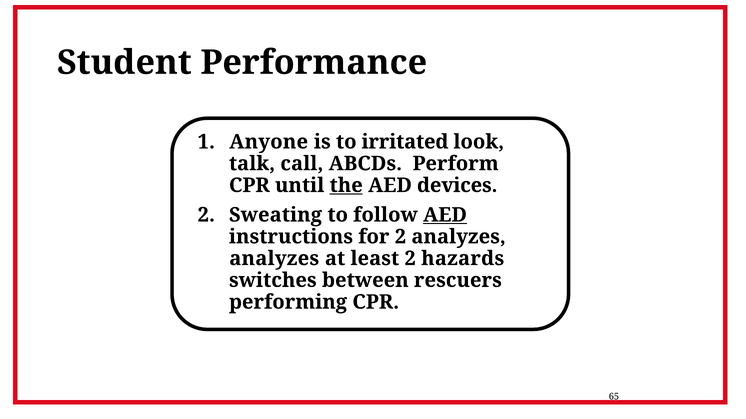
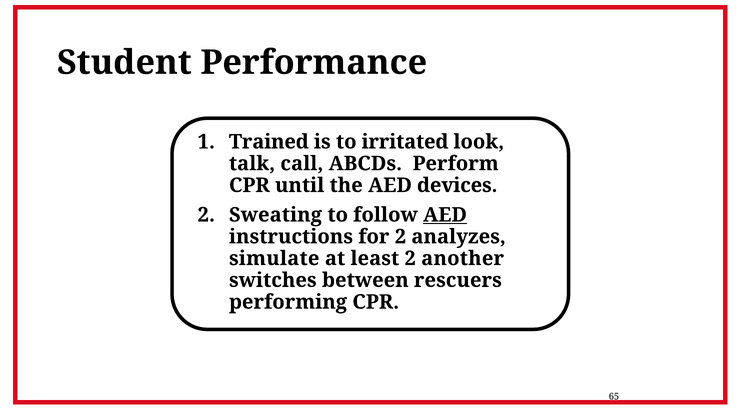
Anyone: Anyone -> Trained (269, 142)
the underline: present -> none (346, 186)
analyzes: analyzes -> simulate (274, 259)
hazards: hazards -> another (463, 259)
